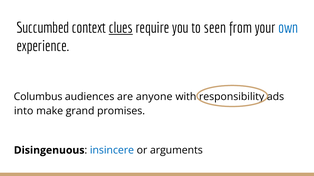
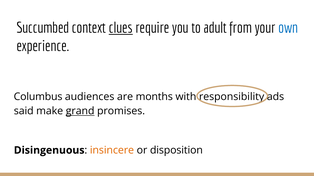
seen: seen -> adult (215, 28)
anyone: anyone -> months (154, 97)
into: into -> said (24, 111)
grand underline: none -> present (80, 111)
insincere colour: blue -> orange (112, 151)
arguments: arguments -> disposition (176, 151)
